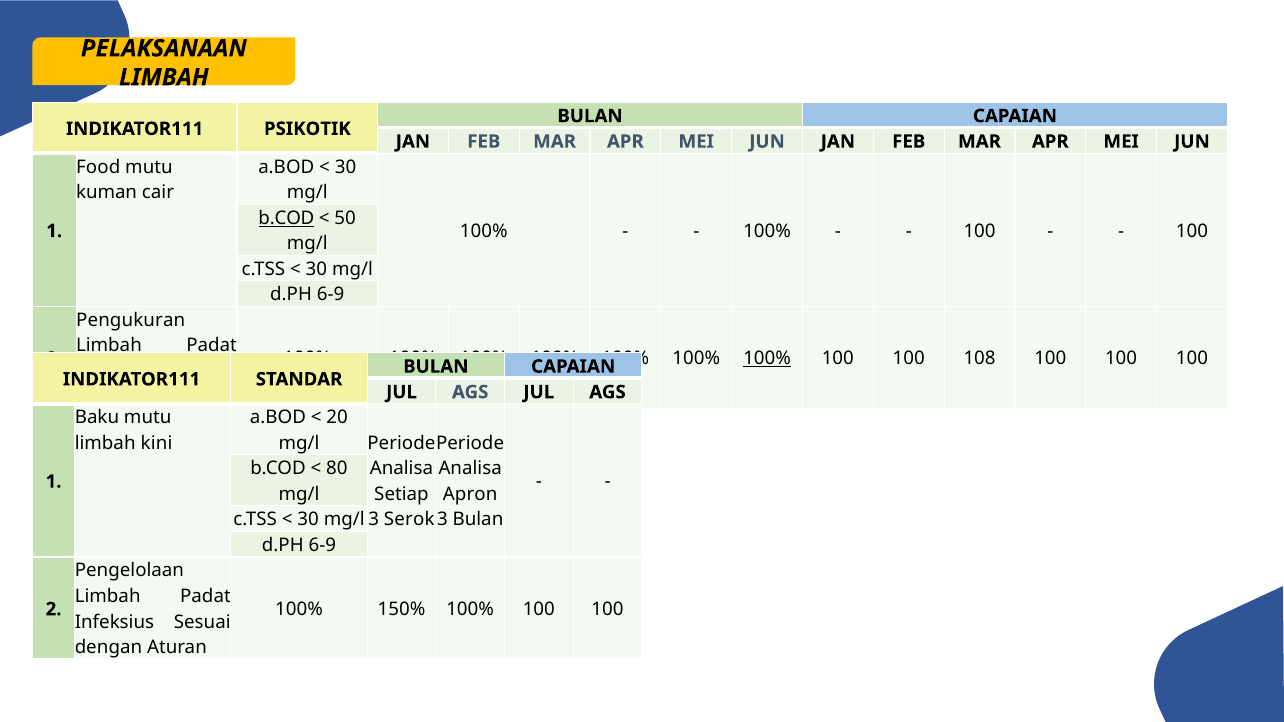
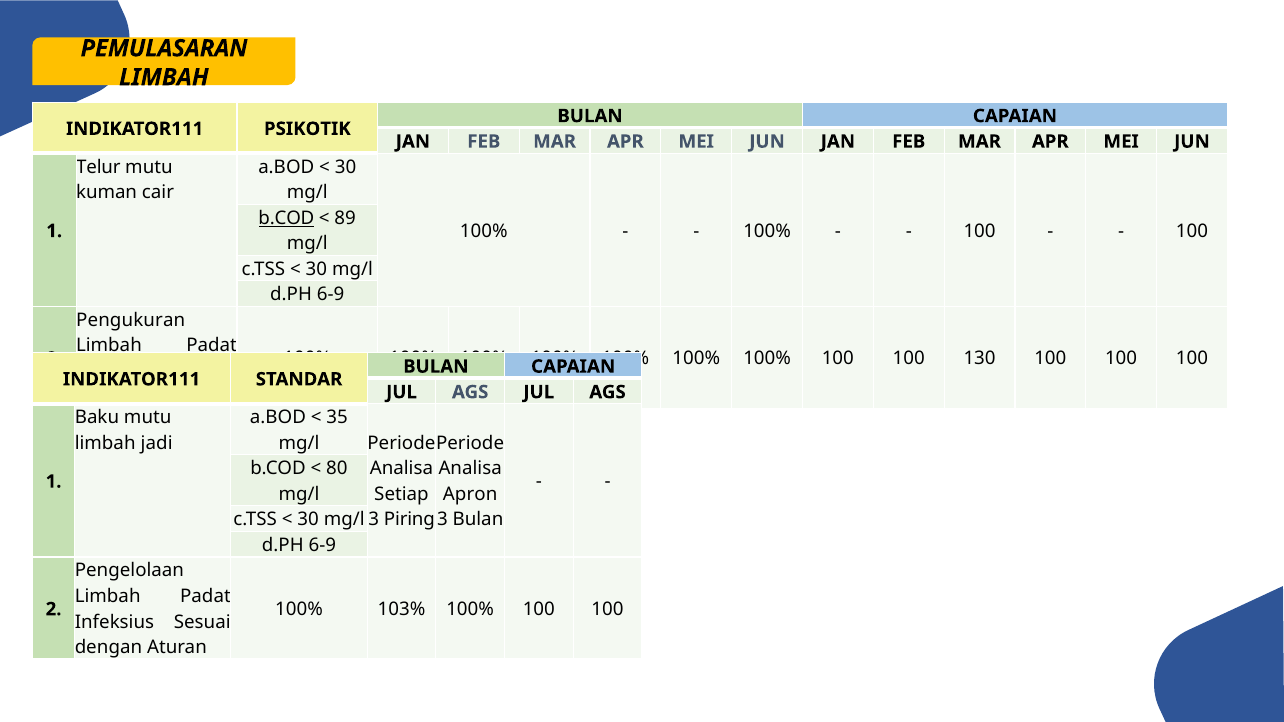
PELAKSANAAN: PELAKSANAAN -> PEMULASARAN (164, 48)
Food: Food -> Telur (98, 167)
50: 50 -> 89 (345, 218)
100% underline: present -> none (767, 359)
108: 108 -> 130 (980, 359)
20: 20 -> 35 (337, 418)
kini: kini -> jadi (157, 443)
Serok: Serok -> Piring (409, 520)
150%: 150% -> 103% (402, 609)
